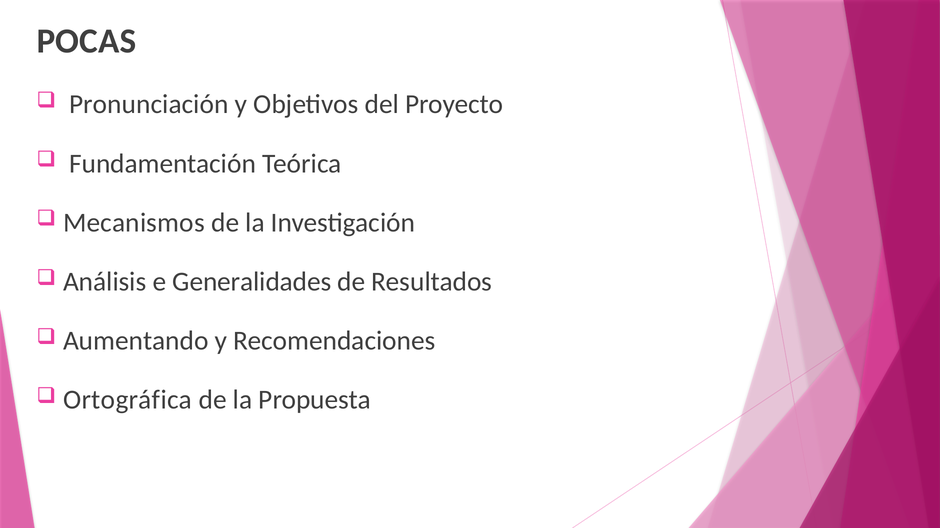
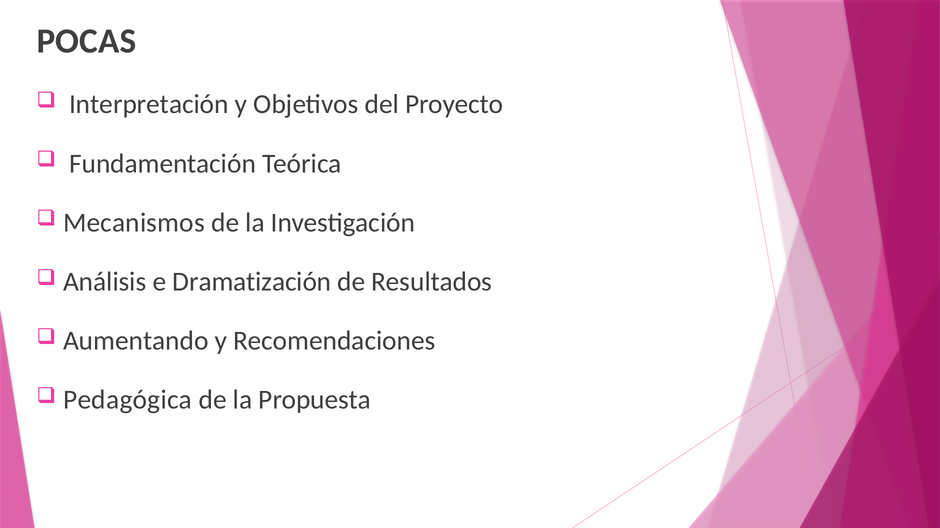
Pronunciación: Pronunciación -> Interpretación (149, 105)
Generalidades: Generalidades -> Dramatización (252, 282)
Ortográfica: Ortográfica -> Pedagógica (128, 400)
